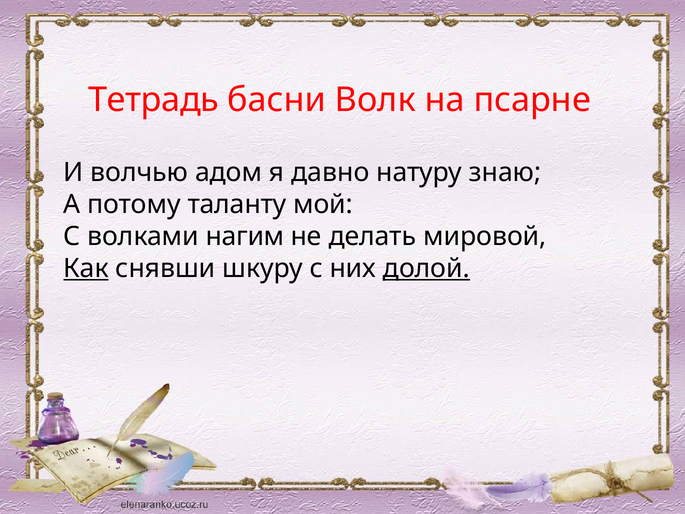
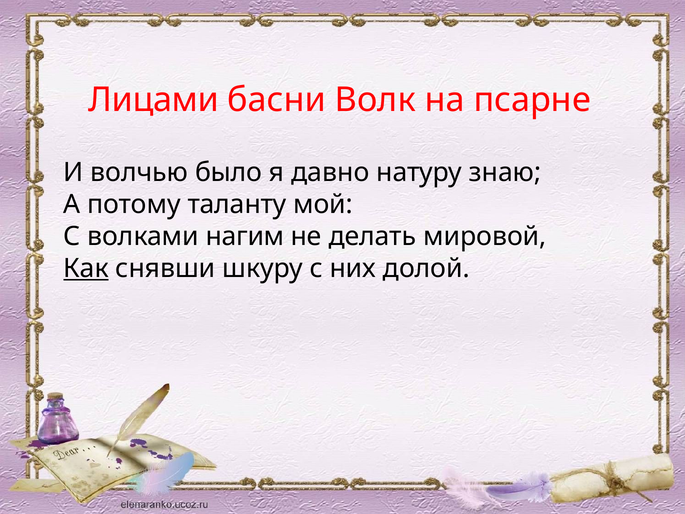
Тетрадь: Тетрадь -> Лицами (154, 100)
адом: адом -> было (229, 172)
долой underline: present -> none (426, 268)
